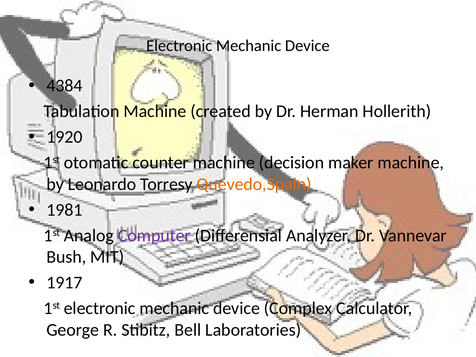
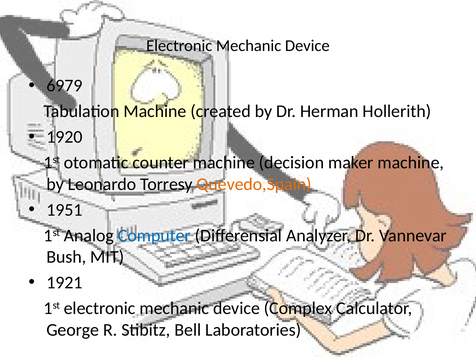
4384: 4384 -> 6979 (64, 86)
1981: 1981 -> 1951 (64, 210)
Computer colour: purple -> blue (154, 236)
1917: 1917 -> 1921 (64, 283)
